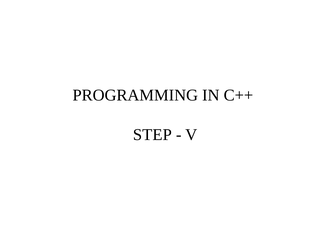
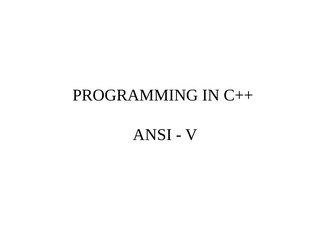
STEP: STEP -> ANSI (152, 135)
